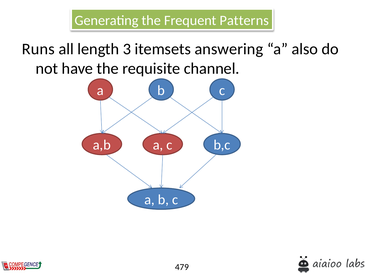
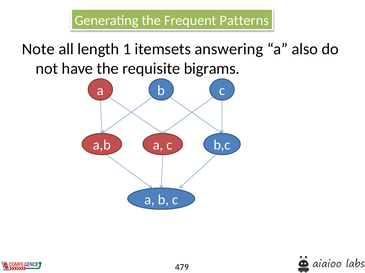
Runs: Runs -> Note (38, 49)
3: 3 -> 1 (127, 49)
channel: channel -> bigrams (212, 69)
